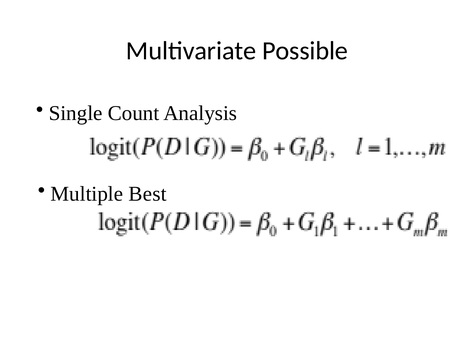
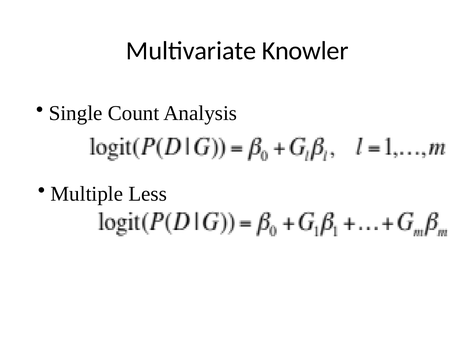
Possible: Possible -> Knowler (305, 51)
Best: Best -> Less (148, 194)
